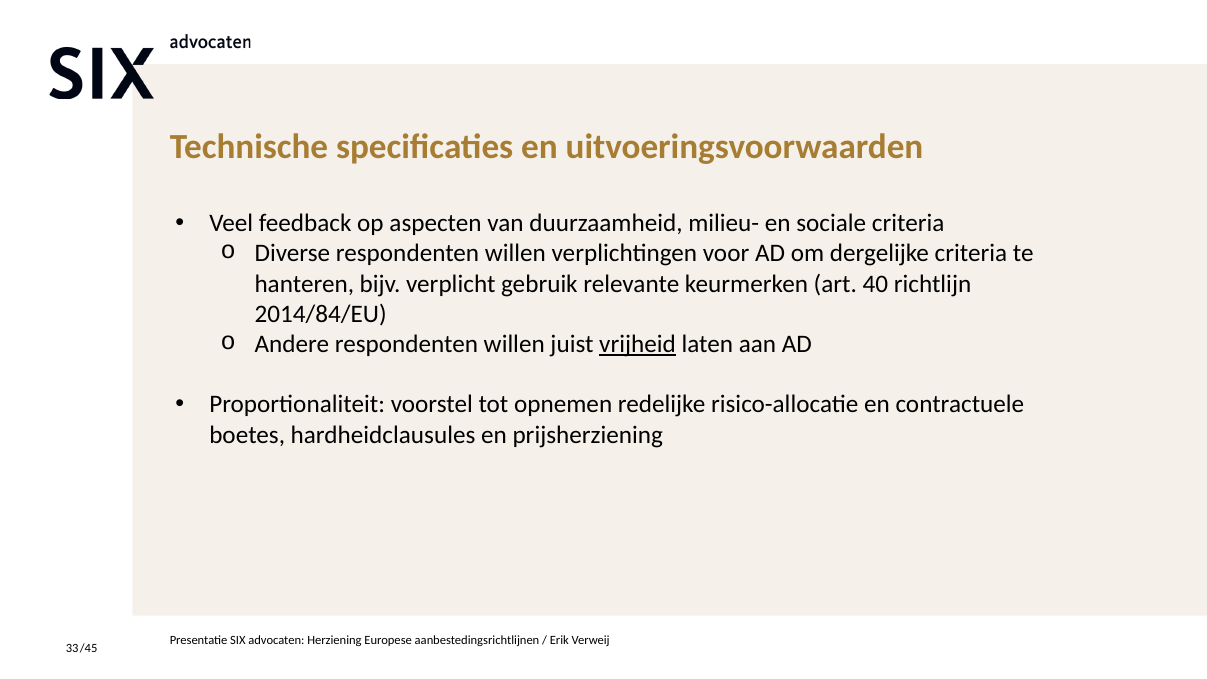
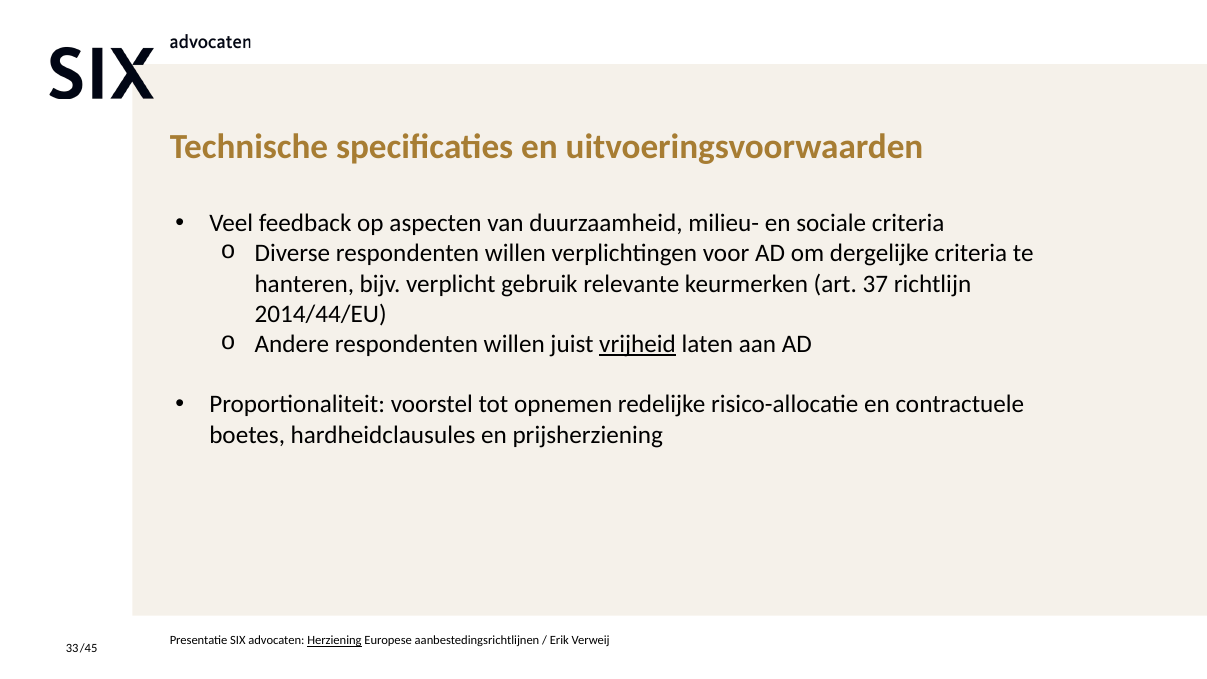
40: 40 -> 37 (875, 284)
2014/84/EU: 2014/84/EU -> 2014/44/EU (321, 314)
Herziening underline: none -> present (334, 641)
